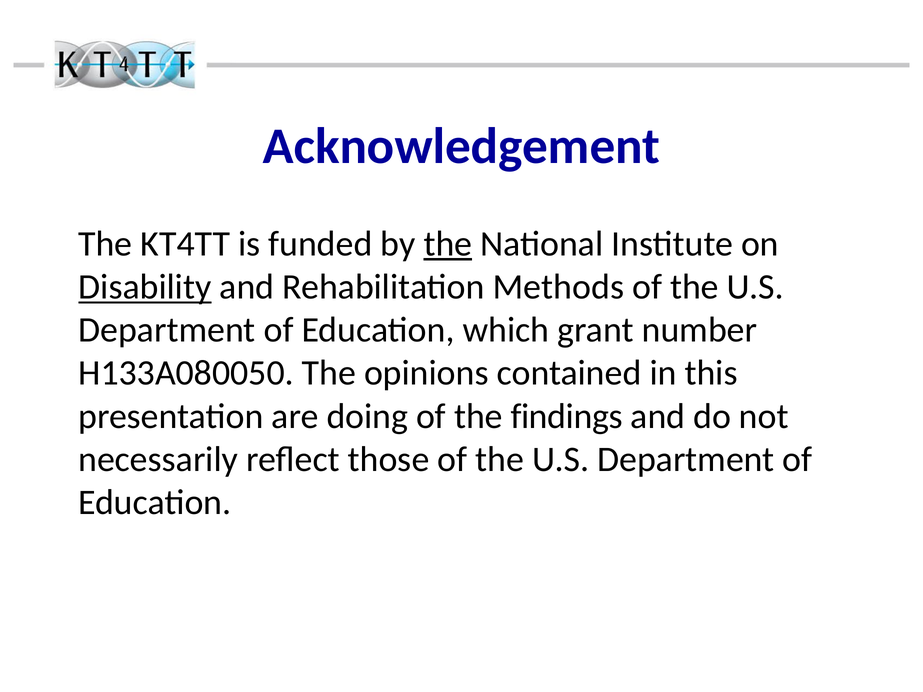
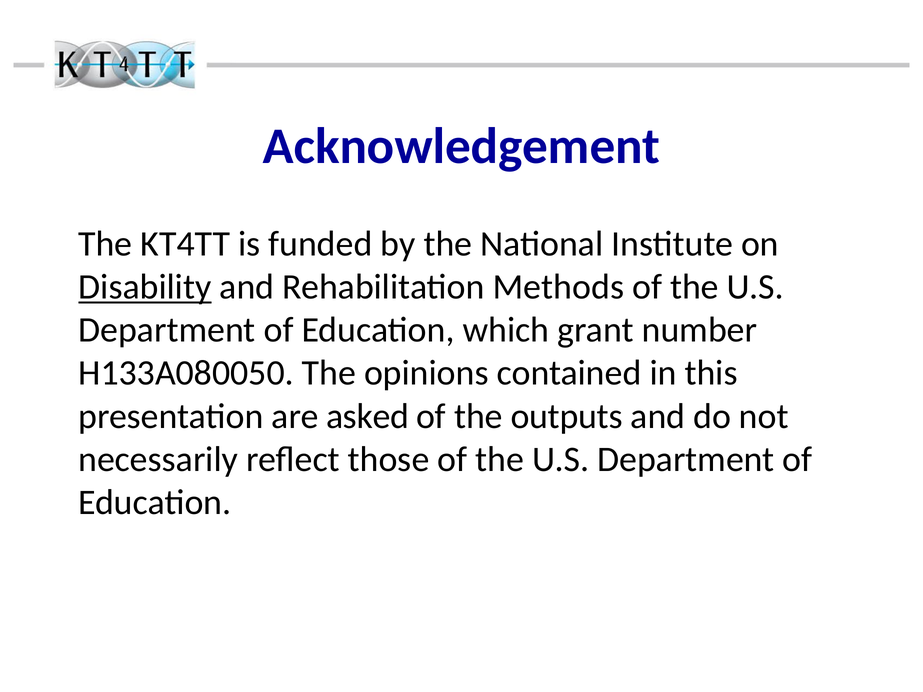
the underline: present -> none (448, 244)
doing: doing -> asked (368, 416)
findings: findings -> outputs (567, 416)
